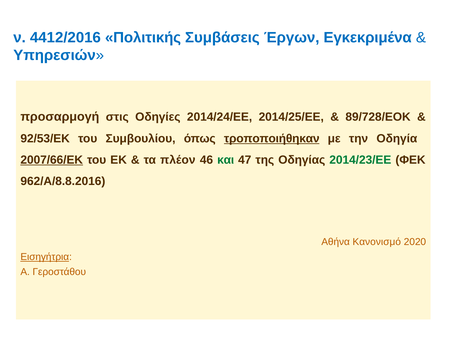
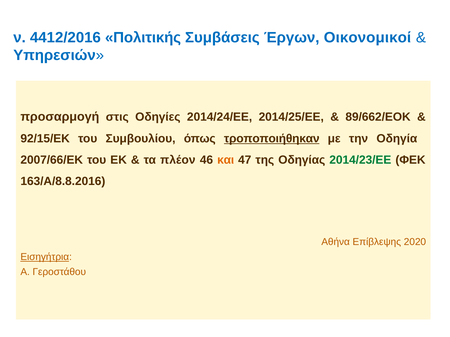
Εγκεκριμένα: Εγκεκριμένα -> Οικονομικοί (367, 37)
89/728/ΕΟΚ: 89/728/ΕΟΚ -> 89/662/ΕΟΚ (378, 117)
92/53/ΕΚ: 92/53/ΕΚ -> 92/15/ΕΚ (45, 139)
2007/66/ΕΚ underline: present -> none (52, 160)
και colour: green -> orange (226, 160)
962/Α/8.8.2016: 962/Α/8.8.2016 -> 163/Α/8.8.2016 (63, 181)
Κανονισμό: Κανονισμό -> Επίβλεψης (377, 242)
